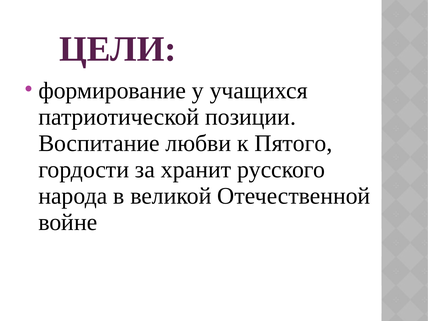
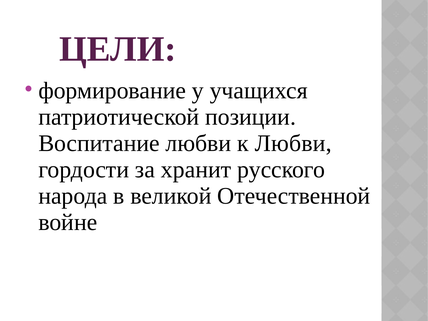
к Пятого: Пятого -> Любви (293, 143)
